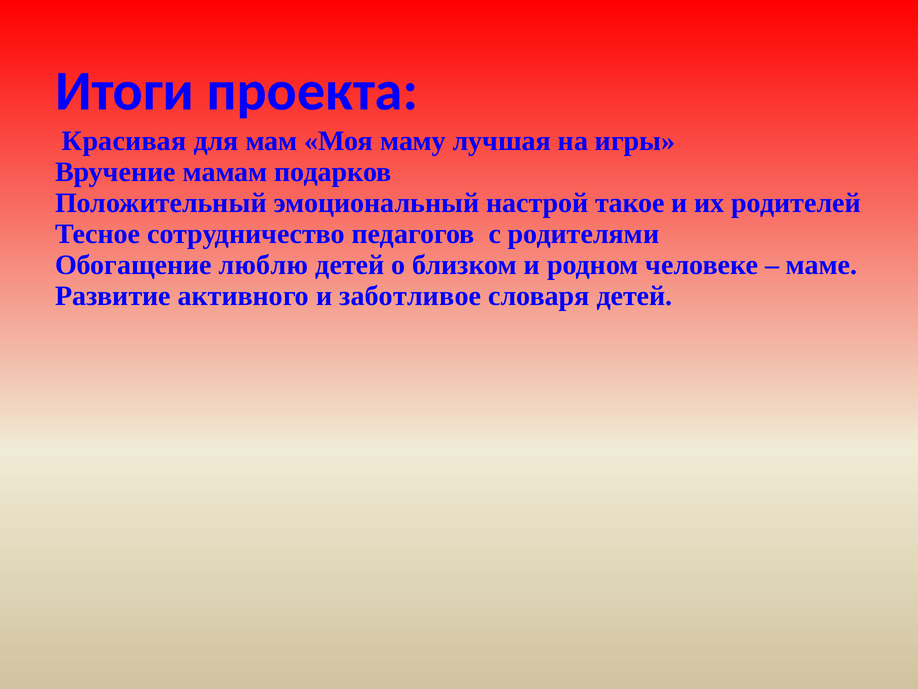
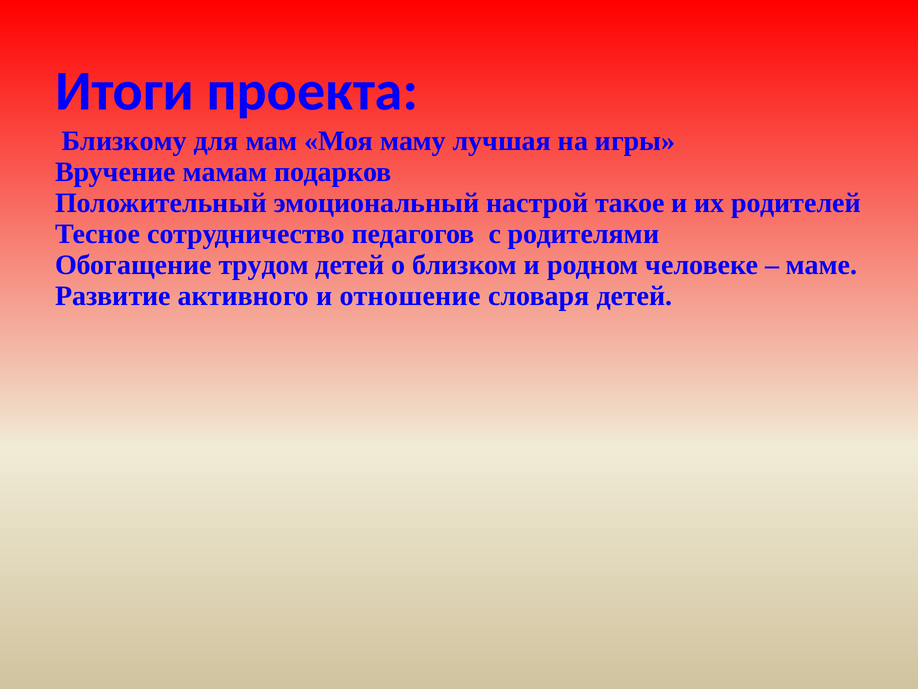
Красивая: Красивая -> Близкому (124, 141)
люблю: люблю -> трудом (264, 265)
заботливое: заботливое -> отношение (410, 296)
